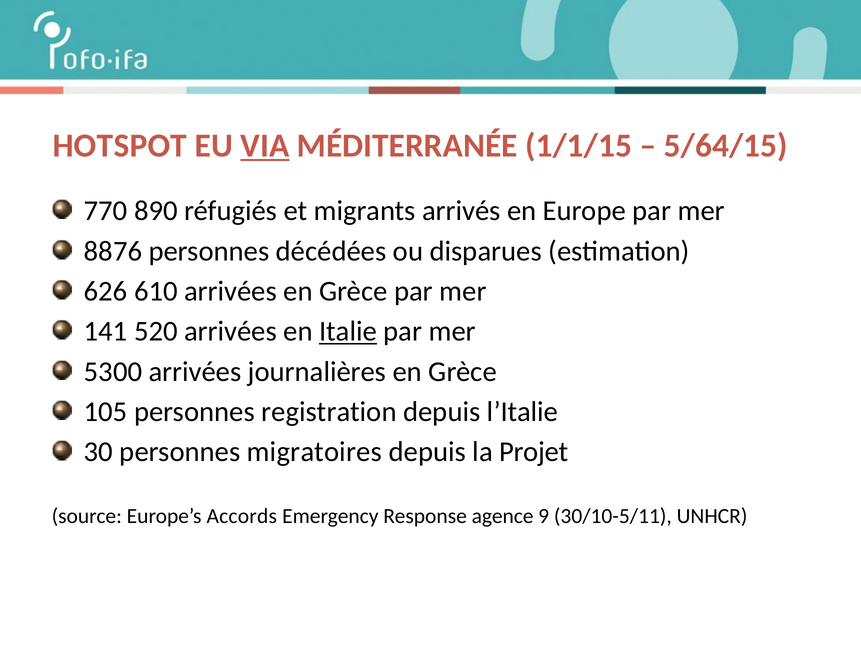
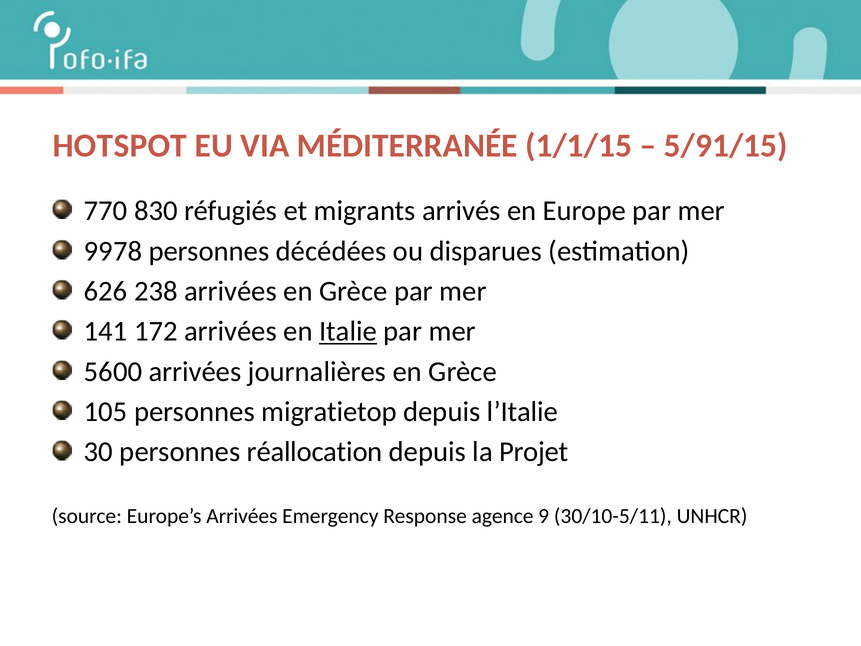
VIA underline: present -> none (265, 145)
5/64/15: 5/64/15 -> 5/91/15 (726, 145)
890: 890 -> 830 (156, 211)
8876: 8876 -> 9978 (113, 251)
610: 610 -> 238 (156, 291)
520: 520 -> 172 (156, 331)
5300: 5300 -> 5600 (113, 372)
registration: registration -> migratietop (329, 412)
migratoires: migratoires -> réallocation (315, 452)
Europe’s Accords: Accords -> Arrivées (242, 516)
